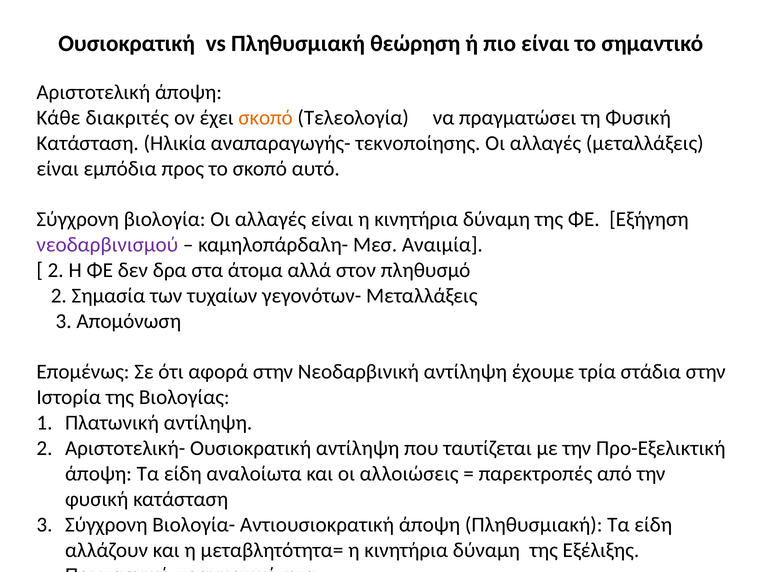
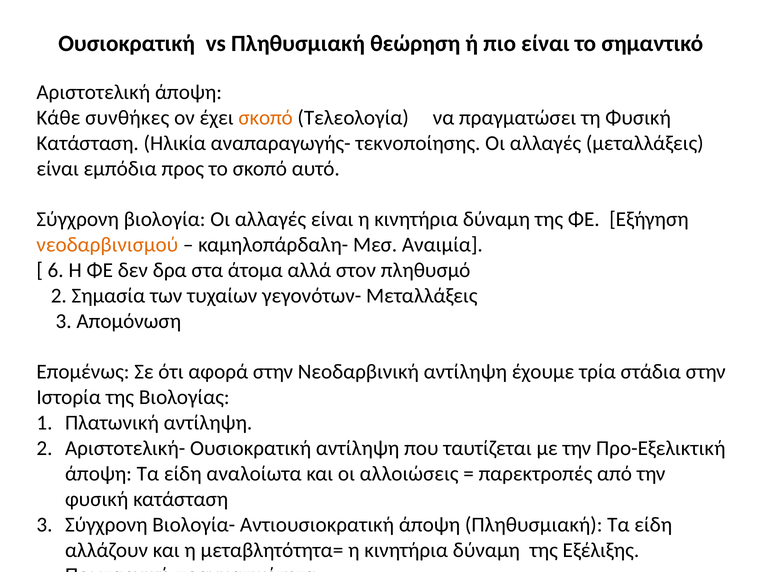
διακριτές: διακριτές -> συνθήκες (127, 118)
νεοδαρβινισμού colour: purple -> orange (107, 245)
2: 2 -> 6 (56, 270)
